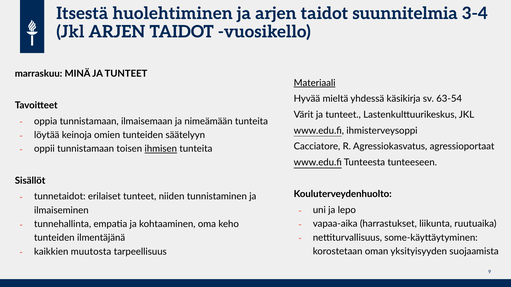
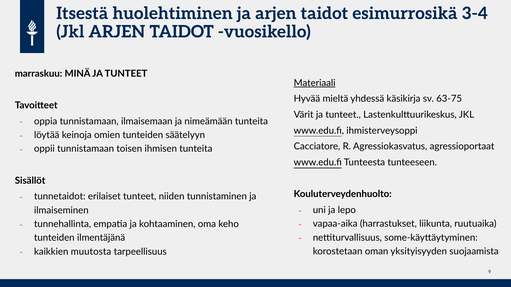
suunnitelmia: suunnitelmia -> esimurrosikä (405, 13)
63-54: 63-54 -> 63-75 (449, 99)
ihmisen underline: present -> none (161, 149)
